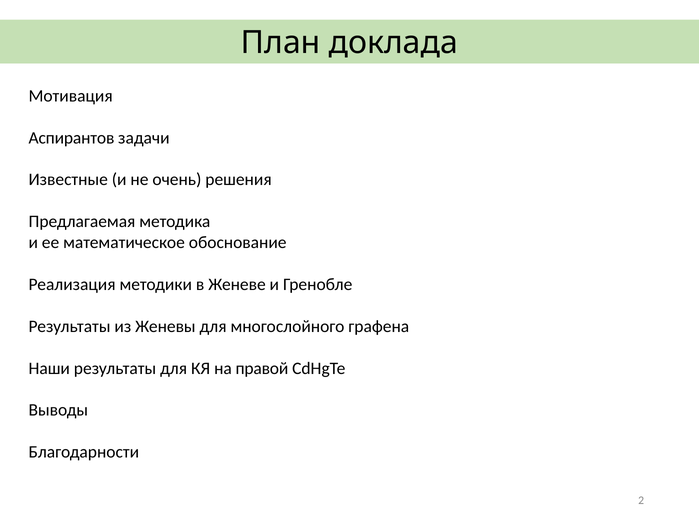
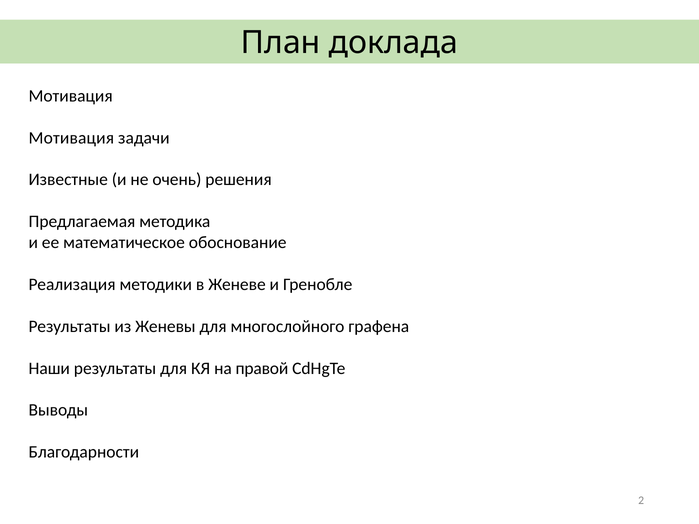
Аспирантов: Аспирантов -> Мотивация (71, 138)
